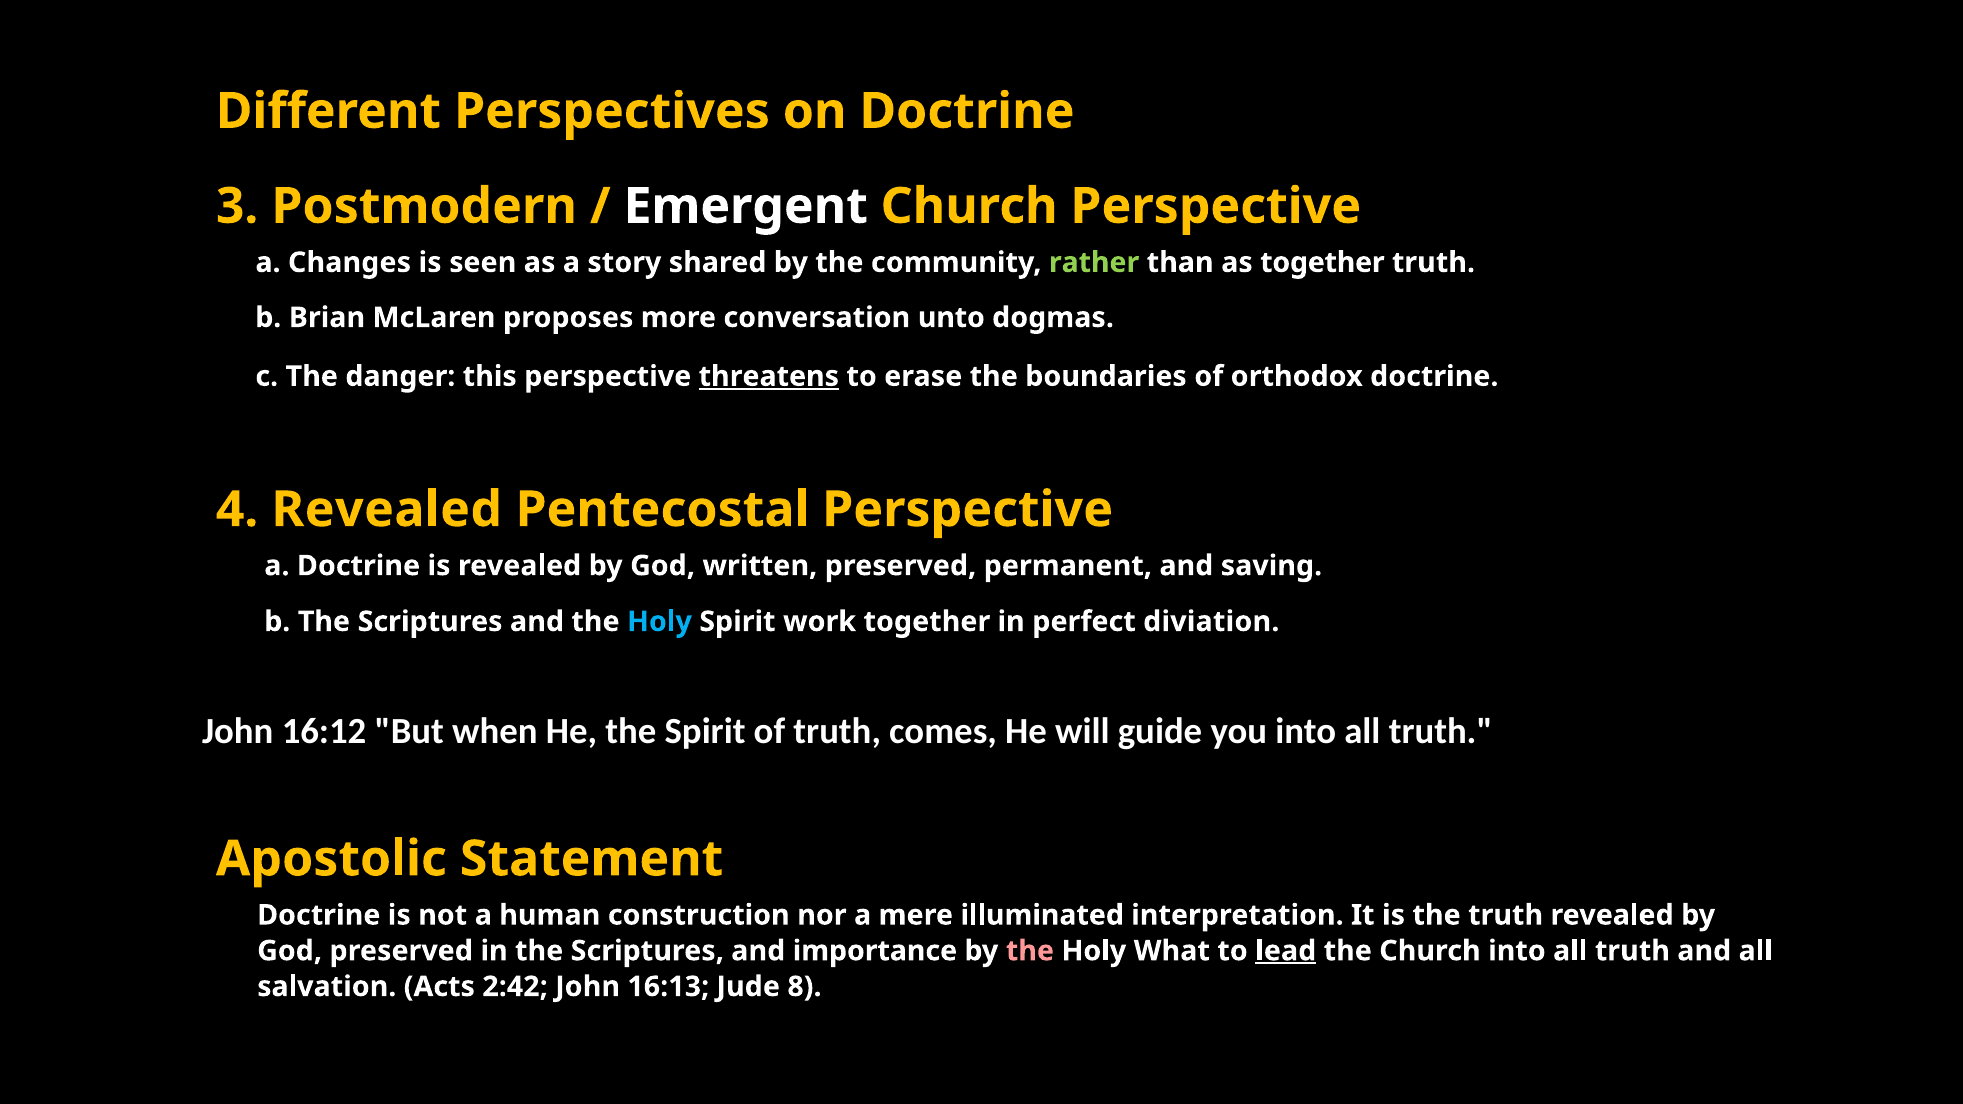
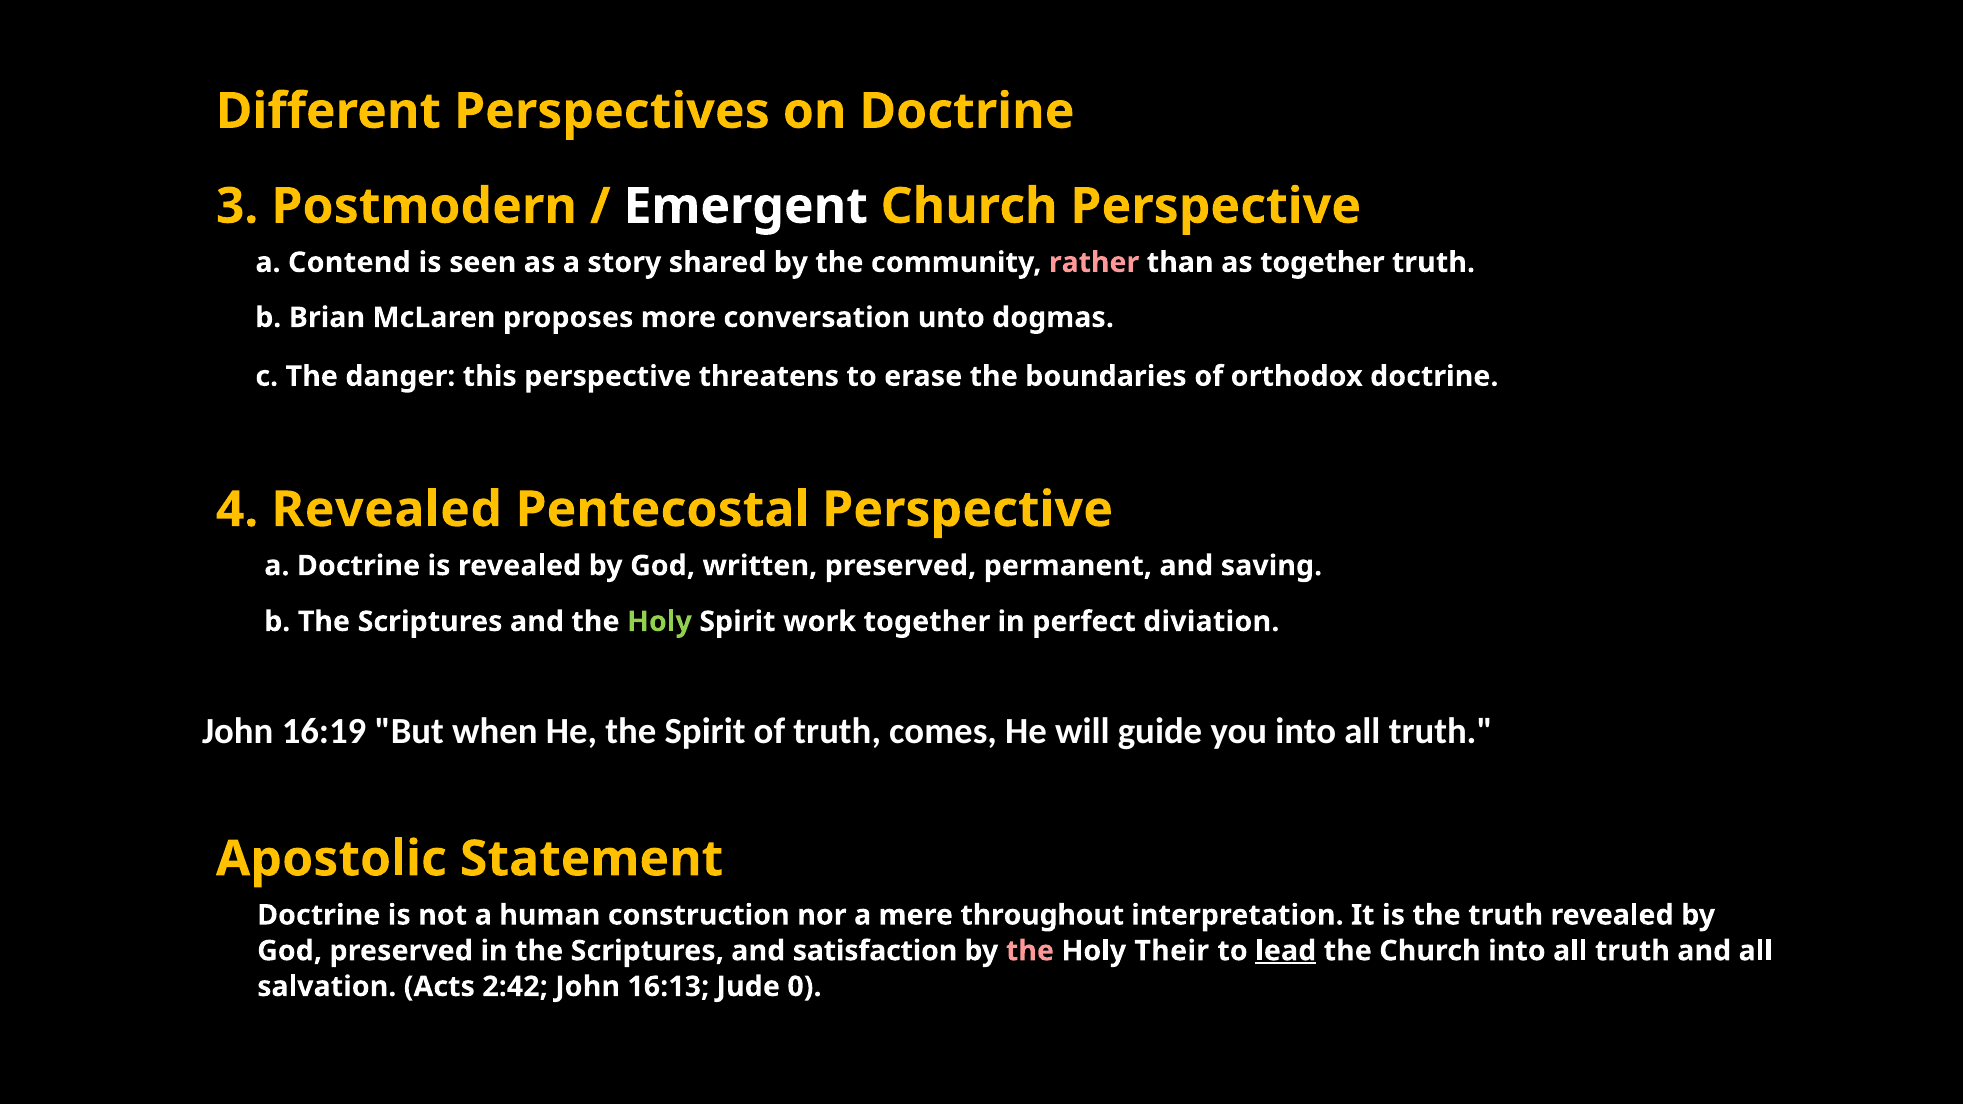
Changes: Changes -> Contend (349, 263)
rather colour: light green -> pink (1094, 263)
threatens underline: present -> none (769, 376)
Holy colour: light blue -> light green (659, 622)
16:12: 16:12 -> 16:19 (324, 732)
illuminated: illuminated -> throughout (1042, 915)
importance: importance -> satisfaction (875, 951)
What: What -> Their (1172, 951)
8: 8 -> 0 (804, 987)
